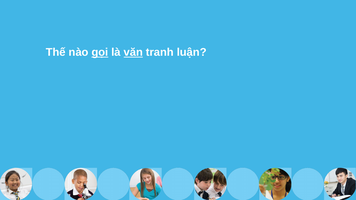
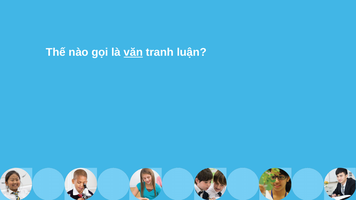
gọi underline: present -> none (100, 52)
